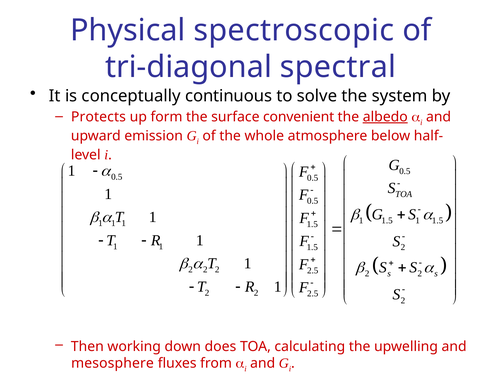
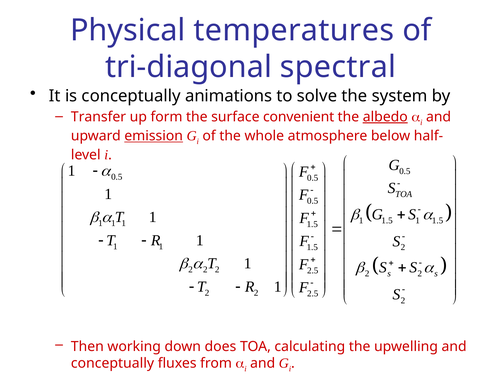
spectroscopic: spectroscopic -> temperatures (294, 30)
continuous: continuous -> animations (229, 96)
Protects: Protects -> Transfer (98, 117)
emission underline: none -> present (154, 136)
mesosphere: mesosphere -> conceptually (113, 363)
